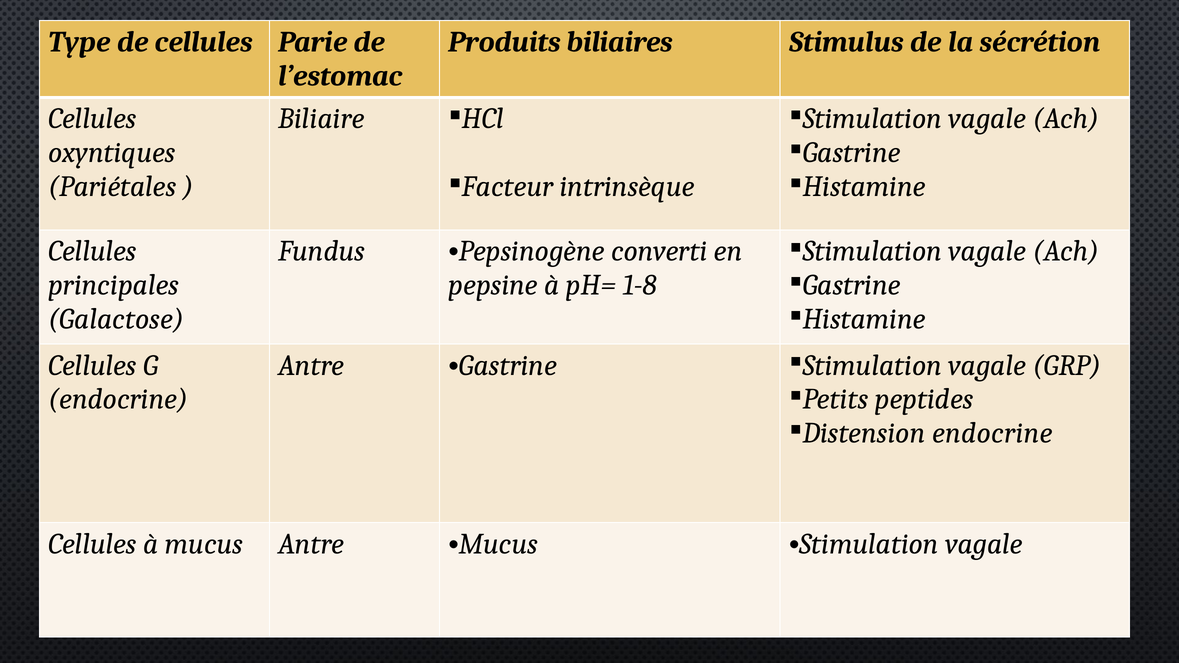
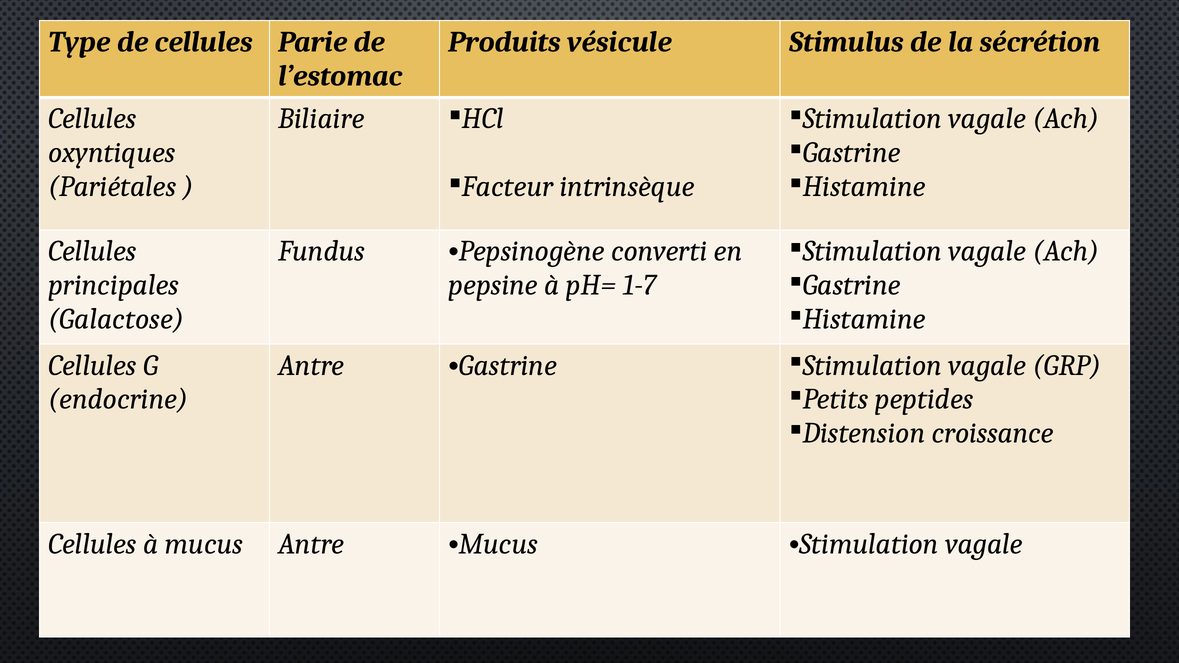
biliaires: biliaires -> vésicule (620, 42)
1-8: 1-8 -> 1-7 (640, 285)
endocrine: endocrine -> croissance (993, 433)
